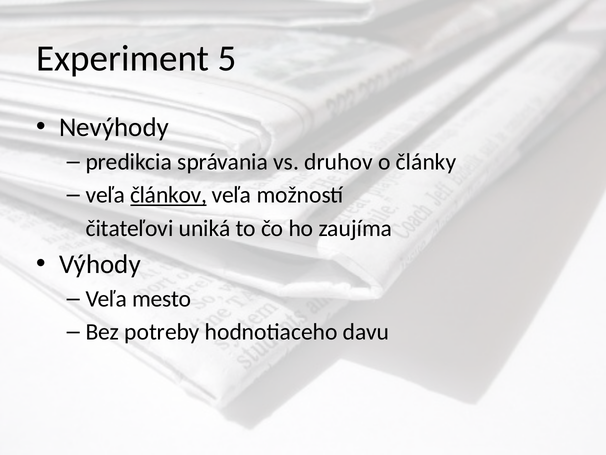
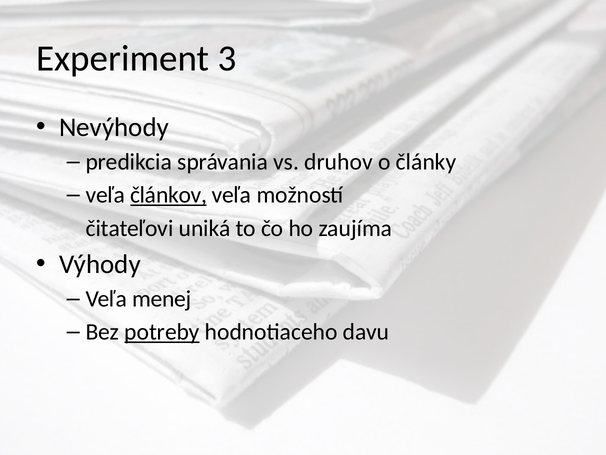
5: 5 -> 3 (227, 59)
mesto: mesto -> menej (162, 299)
potreby underline: none -> present (162, 332)
